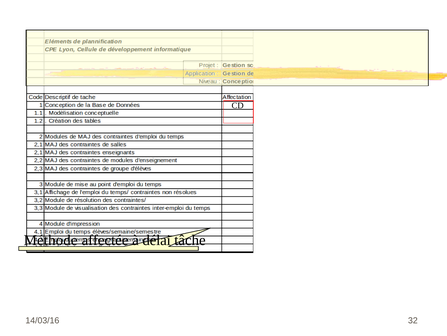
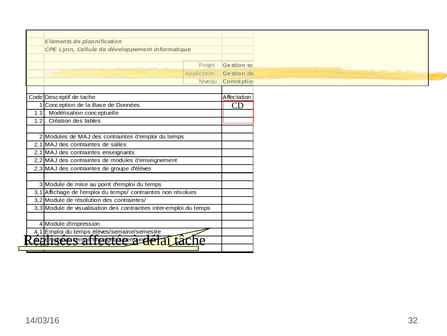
Méthode: Méthode -> Réalisées (51, 240)
